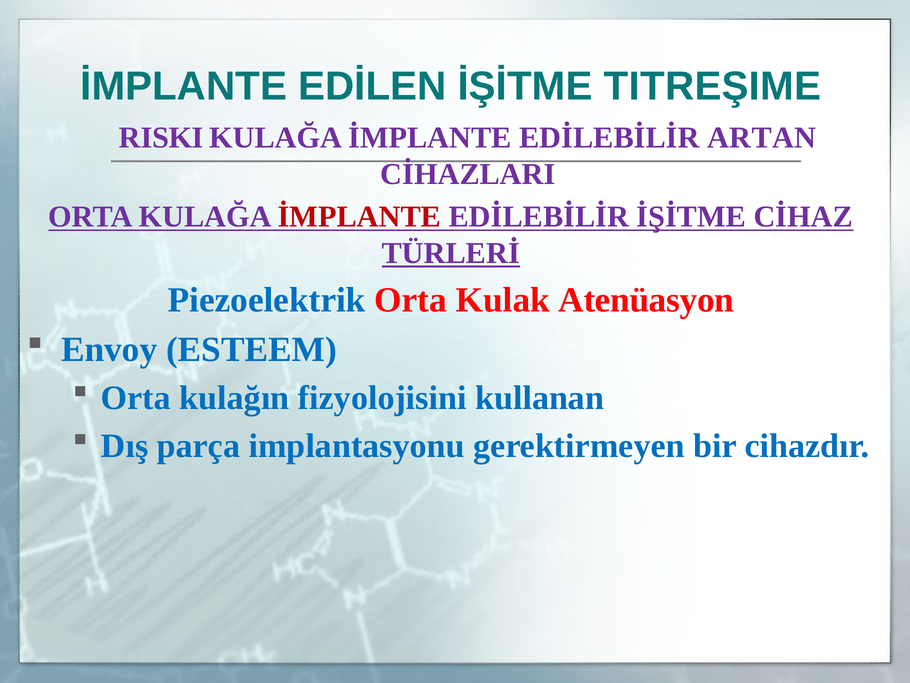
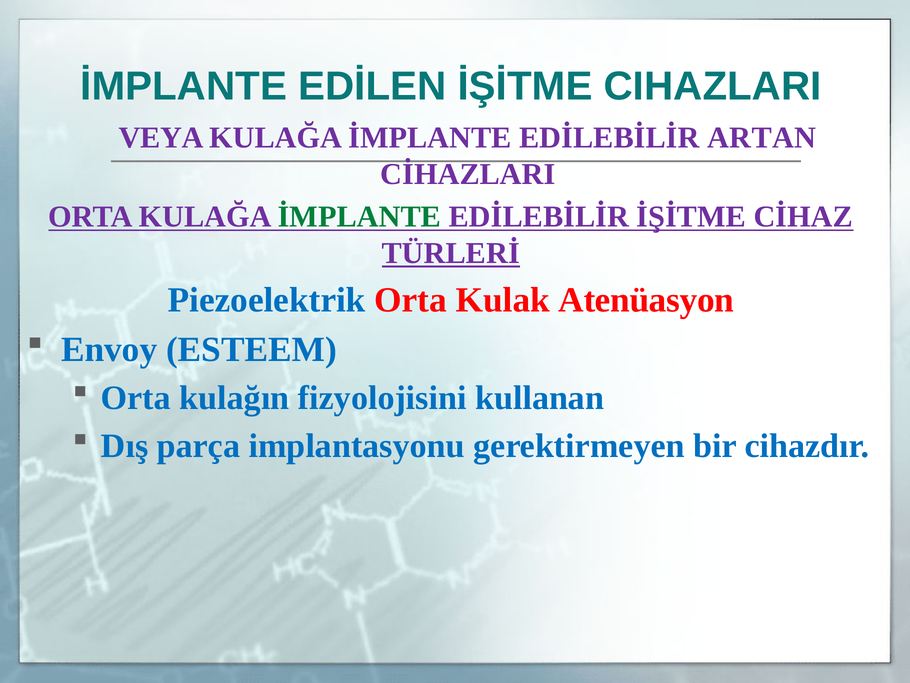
TITREŞIME: TITREŞIME -> CIHAZLARI (713, 86)
RISKI: RISKI -> VEYA (161, 138)
İMPLANTE colour: red -> green (359, 217)
